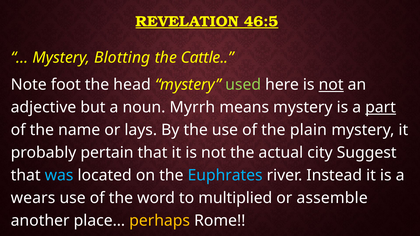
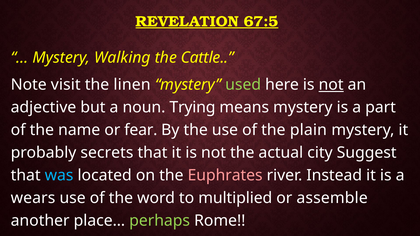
46:5: 46:5 -> 67:5 (261, 22)
Blotting: Blotting -> Walking (122, 58)
foot: foot -> visit (66, 85)
head: head -> linen (132, 85)
Myrrh: Myrrh -> Trying (192, 107)
part underline: present -> none (381, 107)
lays: lays -> fear (141, 130)
pertain: pertain -> secrets (107, 153)
Euphrates colour: light blue -> pink (225, 175)
perhaps colour: yellow -> light green (160, 221)
